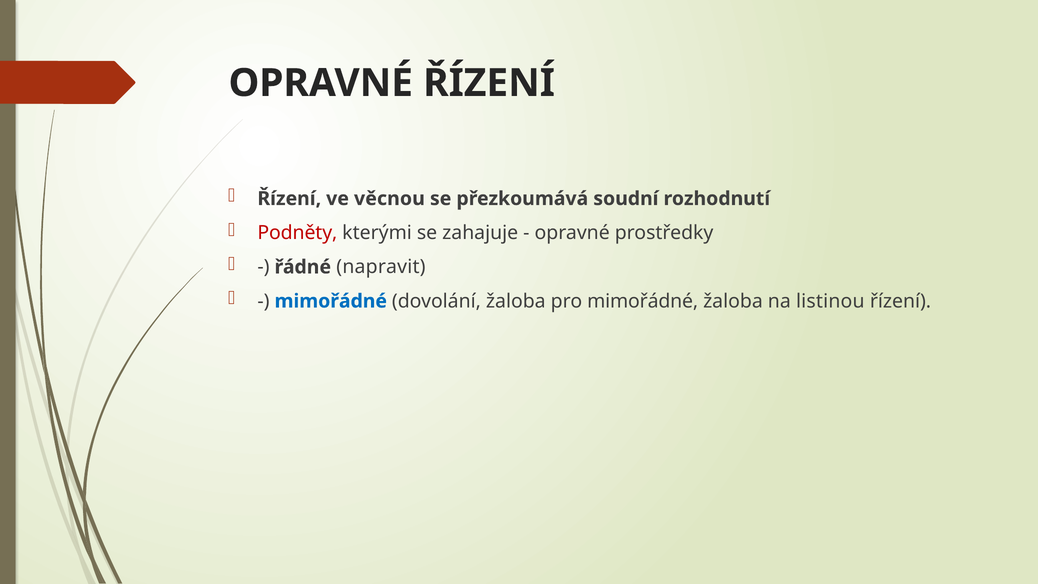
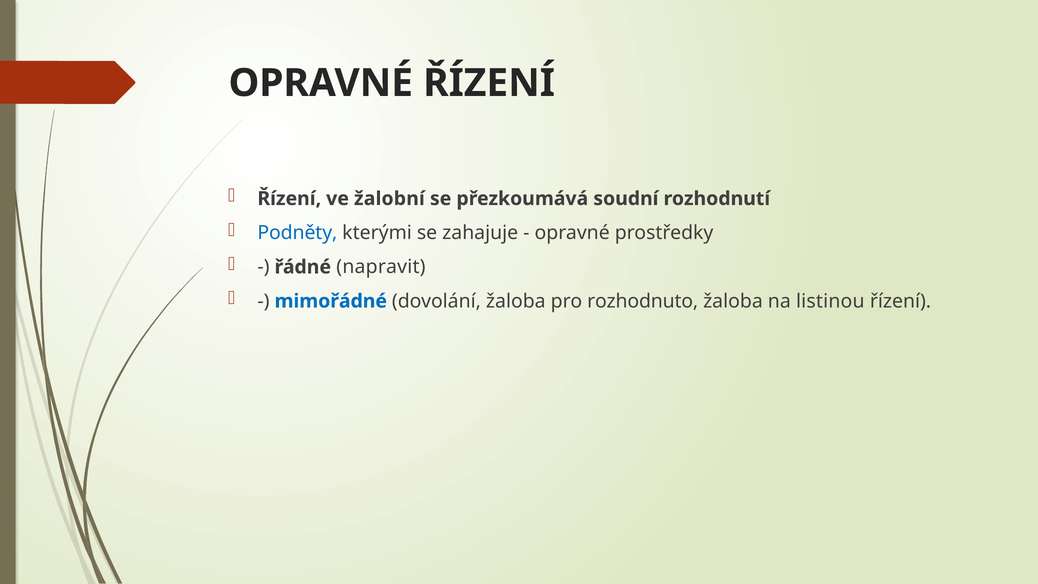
věcnou: věcnou -> žalobní (389, 199)
Podněty colour: red -> blue (297, 233)
pro mimořádné: mimořádné -> rozhodnuto (643, 301)
